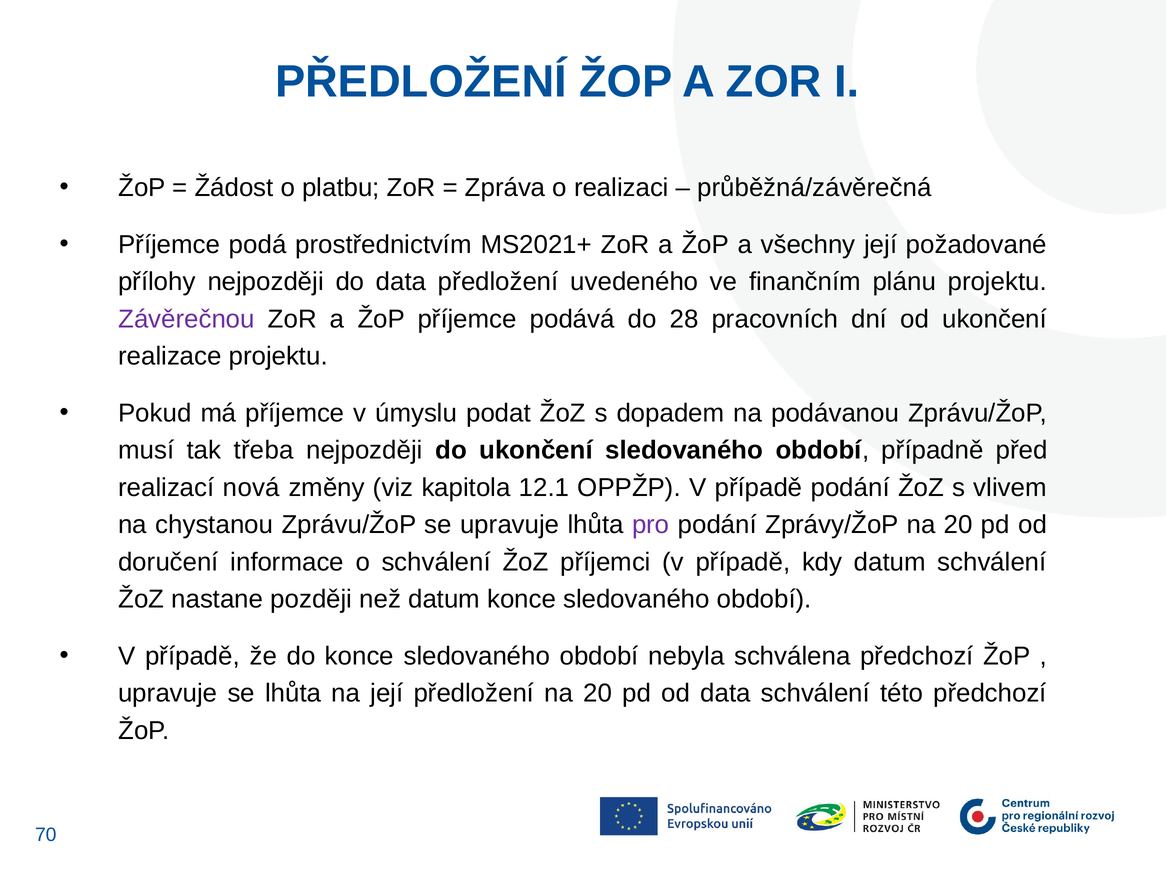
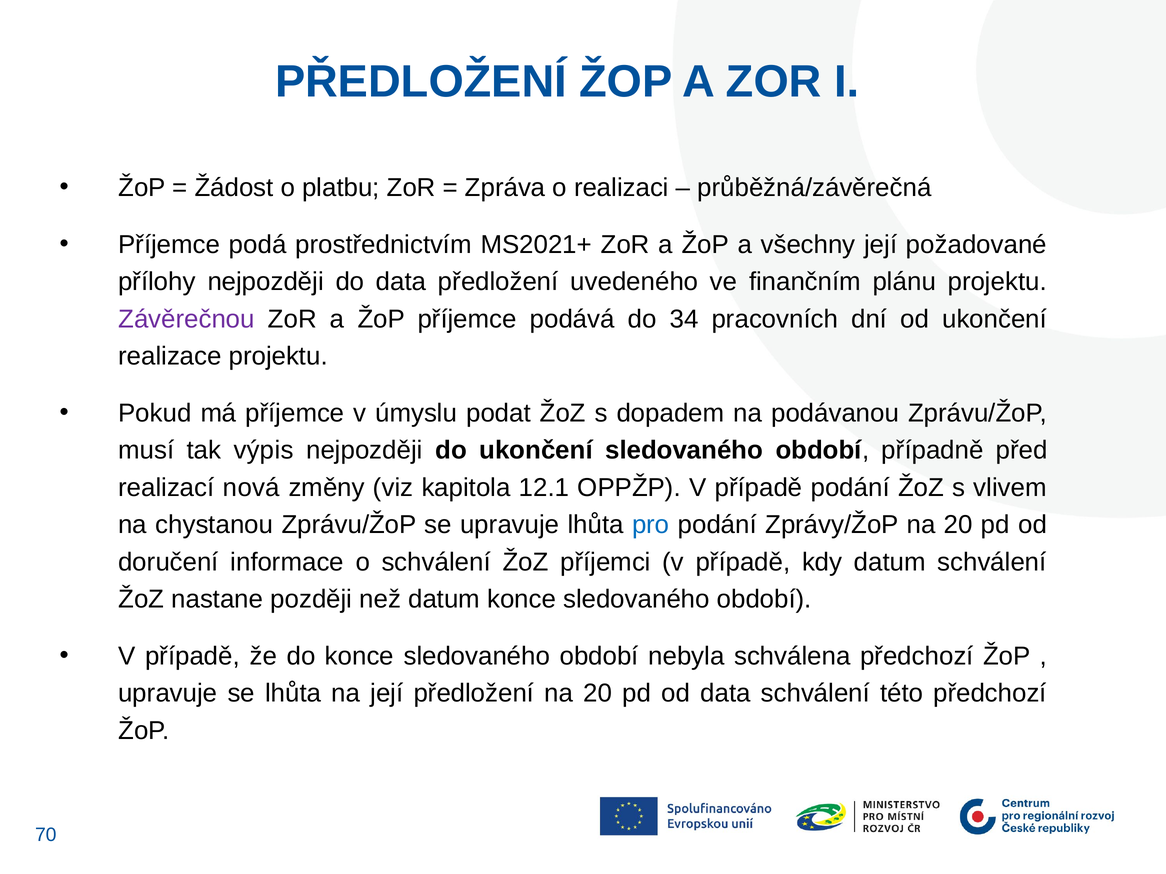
28: 28 -> 34 (684, 319)
třeba: třeba -> výpis (264, 451)
pro colour: purple -> blue (651, 525)
